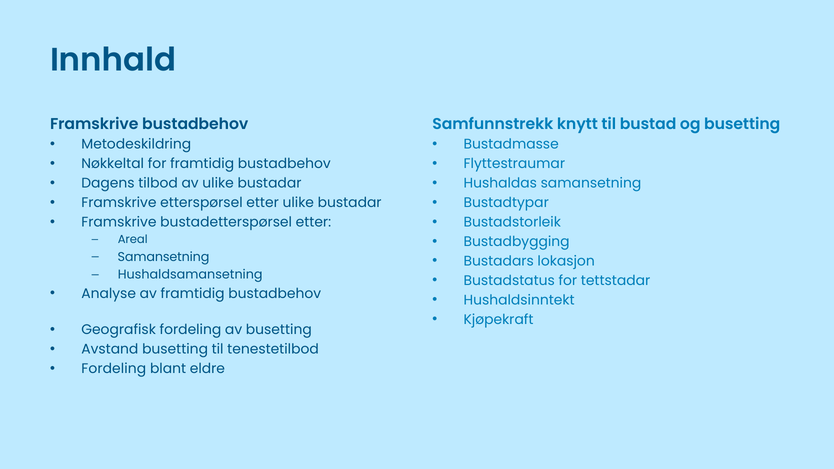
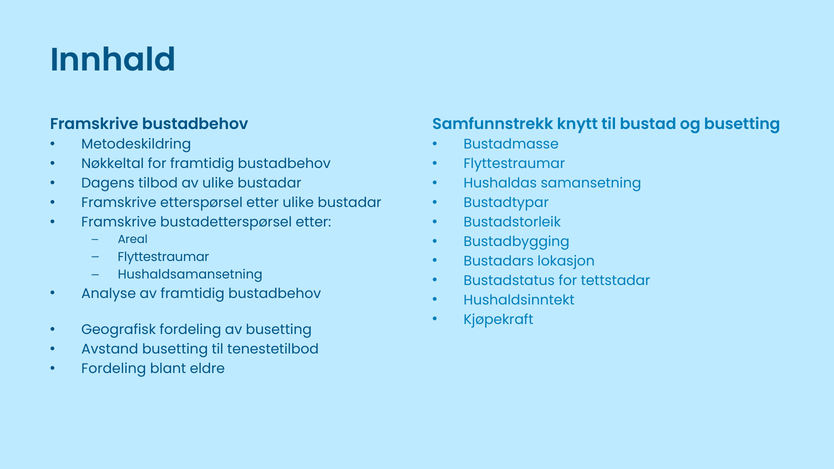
Samansetning: Samansetning -> Flyttestraumar (163, 257)
